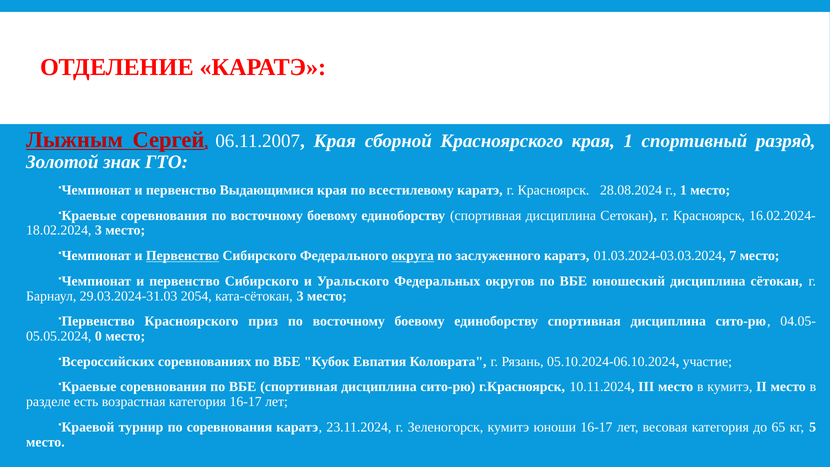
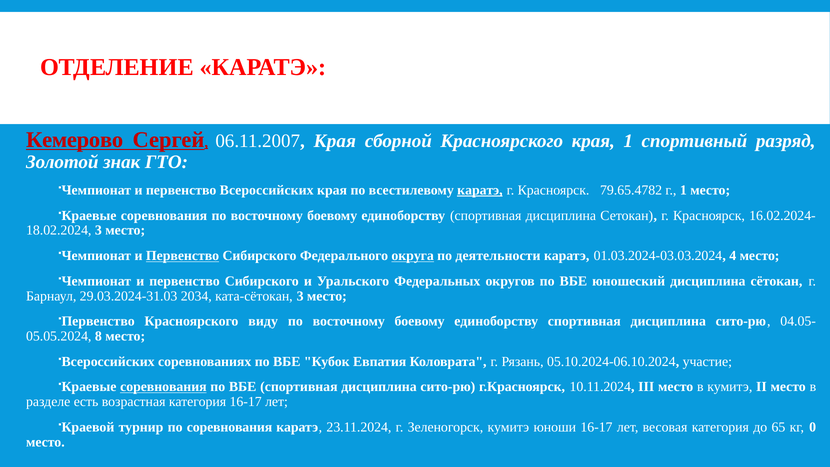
Лыжным: Лыжным -> Кемерово (75, 140)
Выдающимися: Выдающимися -> Всероссийских (267, 190)
каратэ underline: none -> present (480, 190)
28.08.2024: 28.08.2024 -> 79.65.4782 (631, 190)
заслуженного: заслуженного -> деятельности (498, 256)
7: 7 -> 4 (733, 256)
2054: 2054 -> 2034 (196, 296)
приз: приз -> виду (263, 321)
0: 0 -> 8 (98, 336)
соревнования underline: none -> present (163, 387)
5: 5 -> 0 (813, 427)
